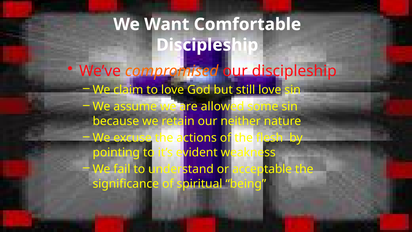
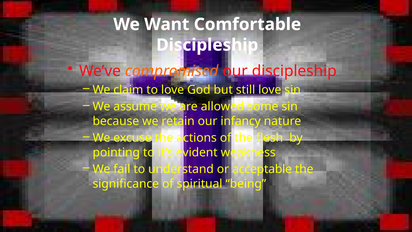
neither: neither -> infancy (241, 121)
